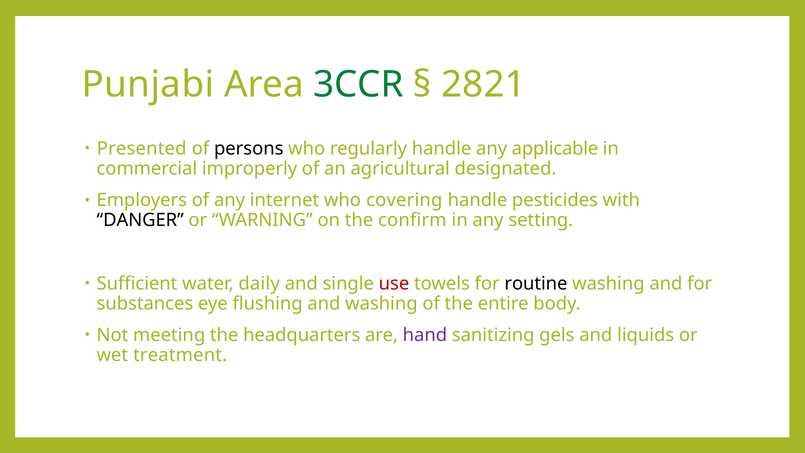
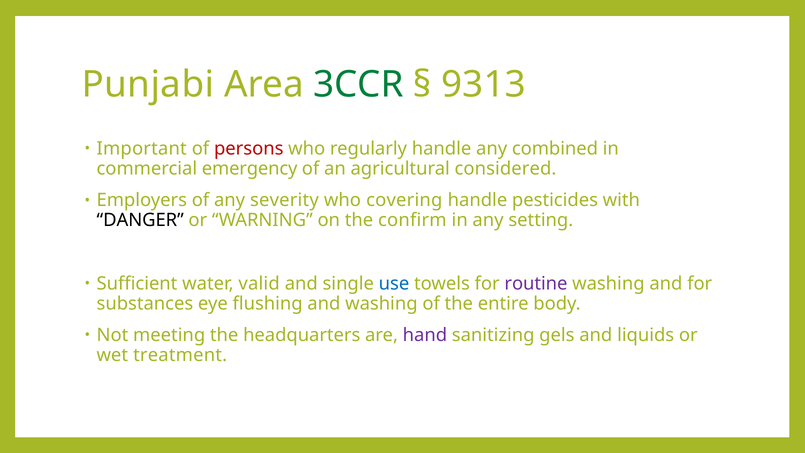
2821: 2821 -> 9313 (484, 85)
Presented: Presented -> Important (142, 149)
persons colour: black -> red (249, 149)
applicable: applicable -> combined (555, 149)
improperly: improperly -> emergency (250, 169)
designated: designated -> considered (505, 169)
internet: internet -> severity (284, 200)
daily: daily -> valid (259, 283)
use colour: red -> blue (394, 283)
routine colour: black -> purple (536, 283)
